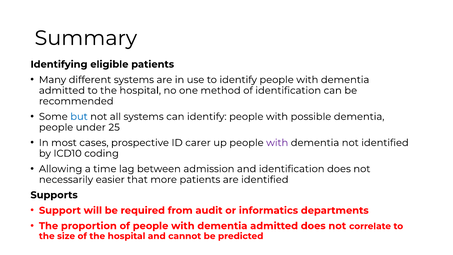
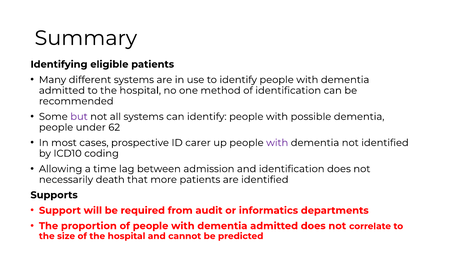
but colour: blue -> purple (79, 117)
25: 25 -> 62 (114, 127)
easier: easier -> death (110, 179)
